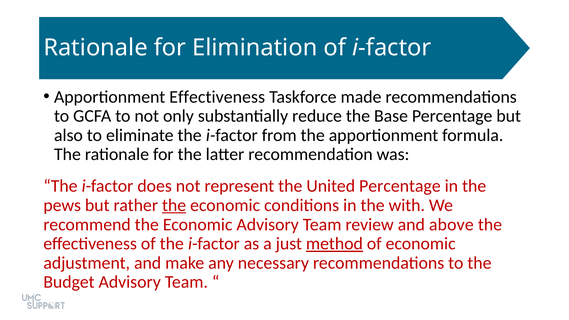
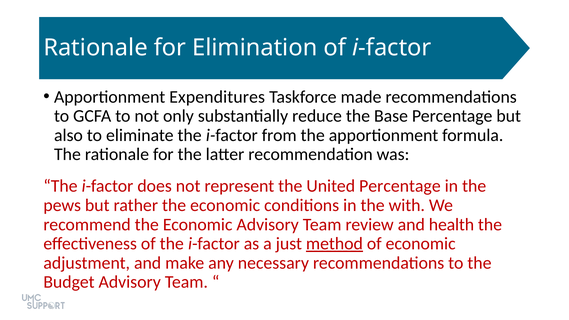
Apportionment Effectiveness: Effectiveness -> Expenditures (217, 97)
the underline: present -> none (174, 205)
above: above -> health (451, 225)
